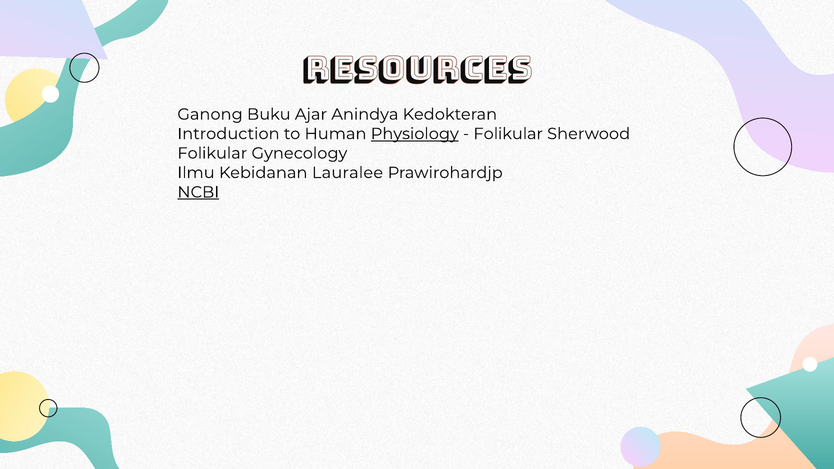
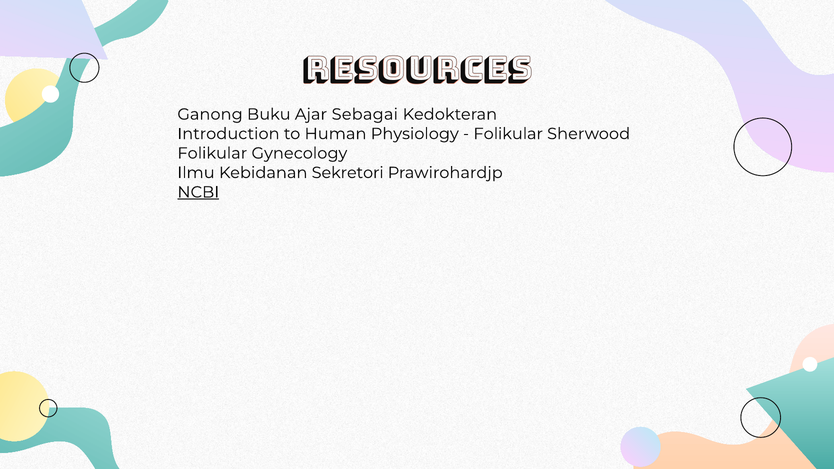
Anindya: Anindya -> Sebagai (365, 114)
Physiology underline: present -> none (415, 134)
Lauralee: Lauralee -> Sekretori (348, 173)
